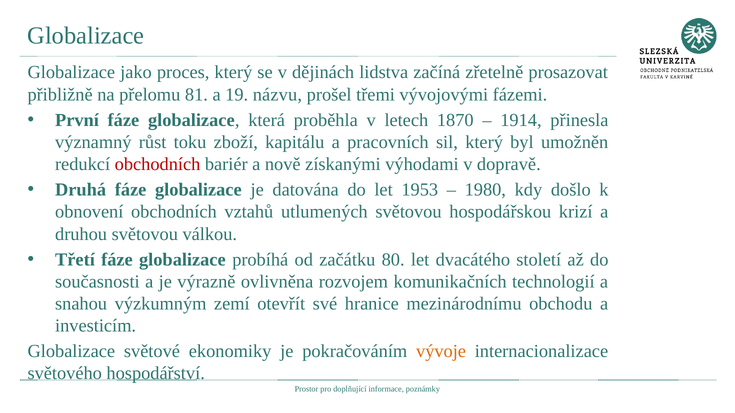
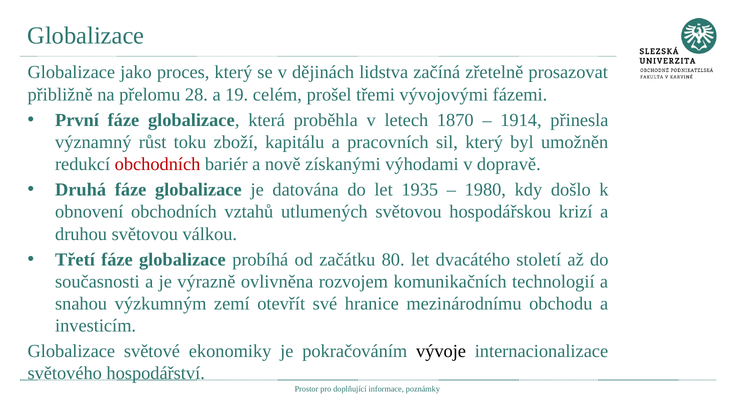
81: 81 -> 28 (196, 95)
názvu: názvu -> celém (277, 95)
1953: 1953 -> 1935 (420, 190)
vývoje colour: orange -> black (441, 352)
